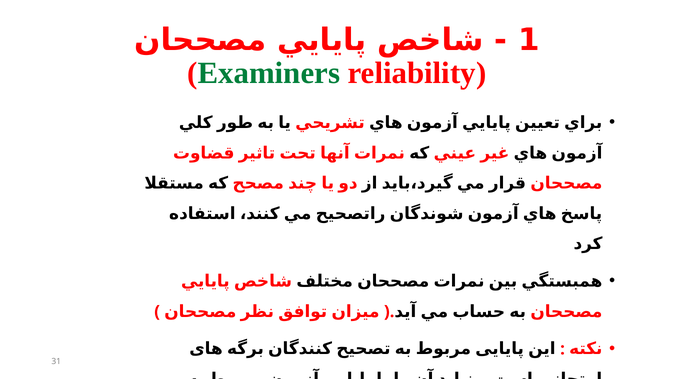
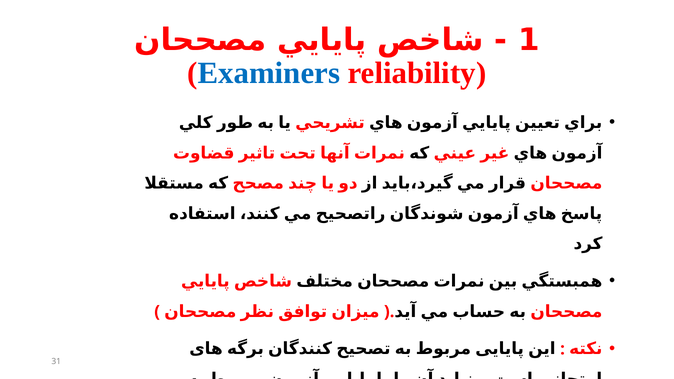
Examiners colour: green -> blue (269, 73)
